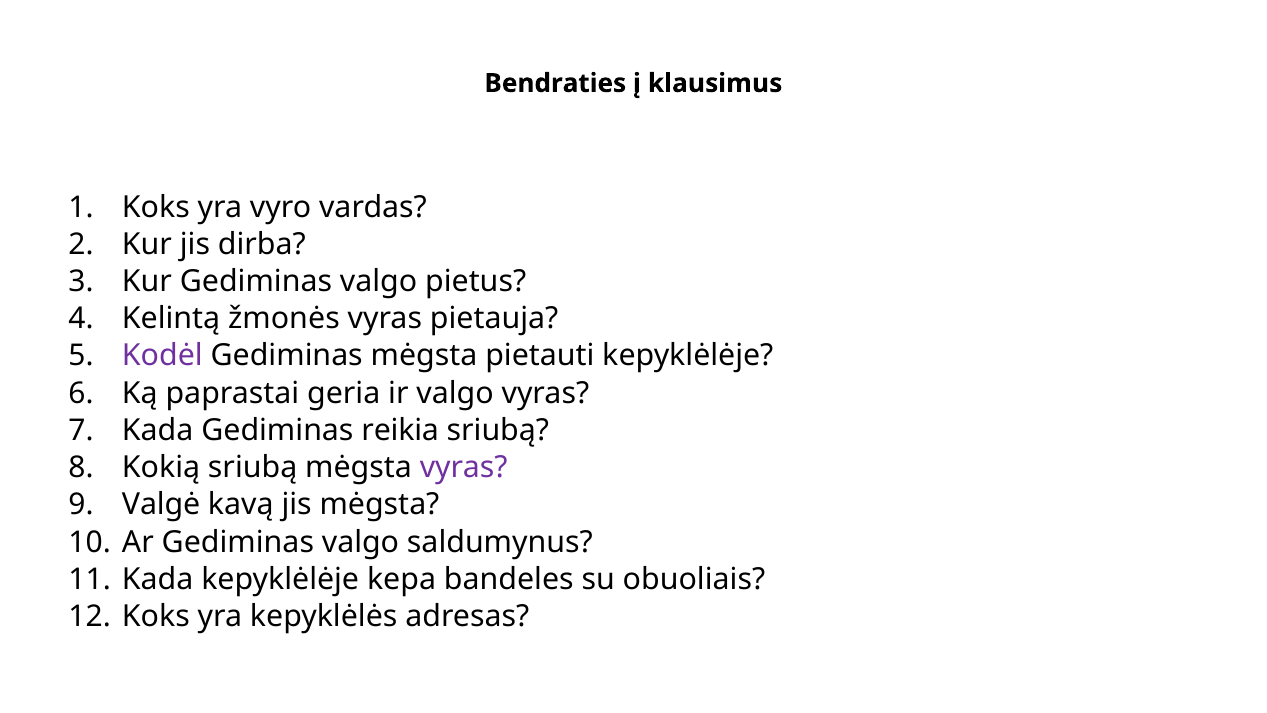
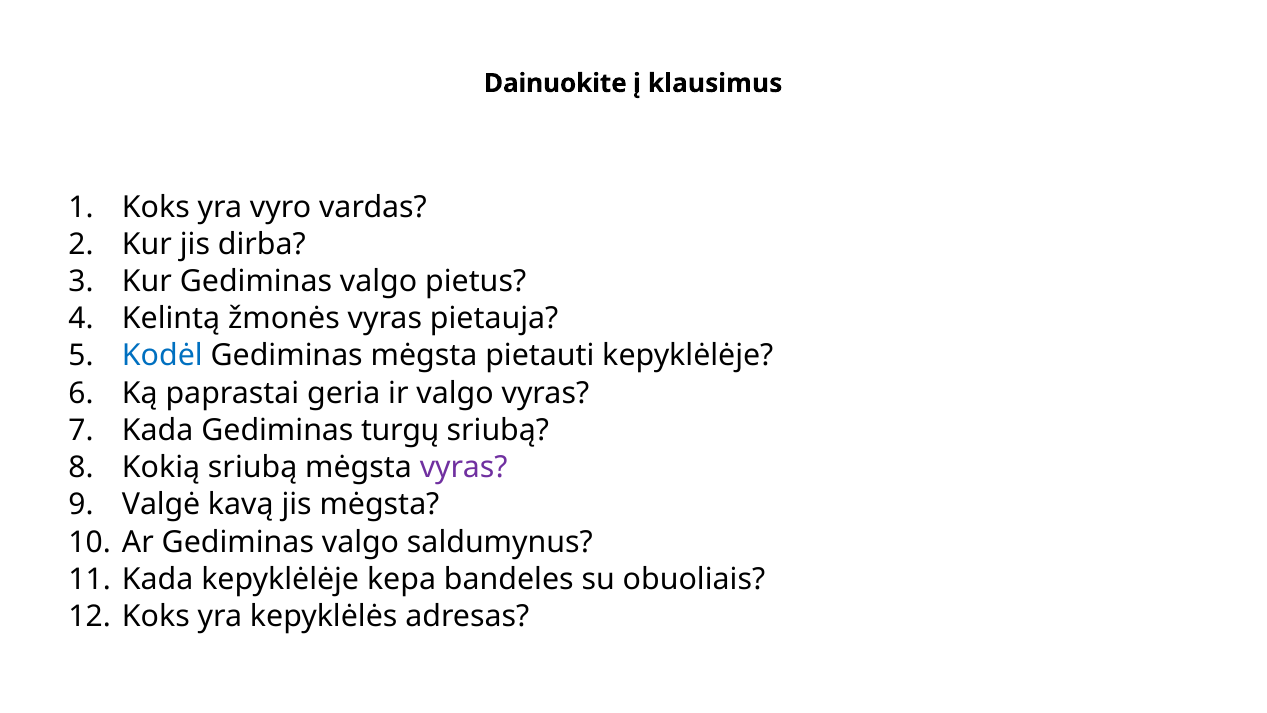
Bendraties: Bendraties -> Dainuokite (555, 83)
Kodėl colour: purple -> blue (162, 356)
reikia: reikia -> turgų (400, 430)
